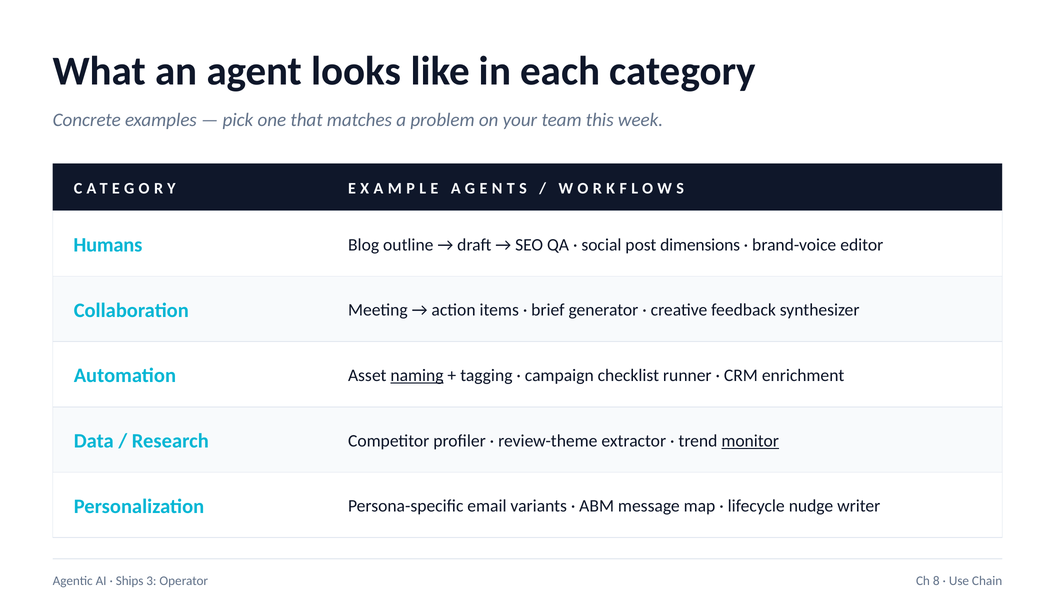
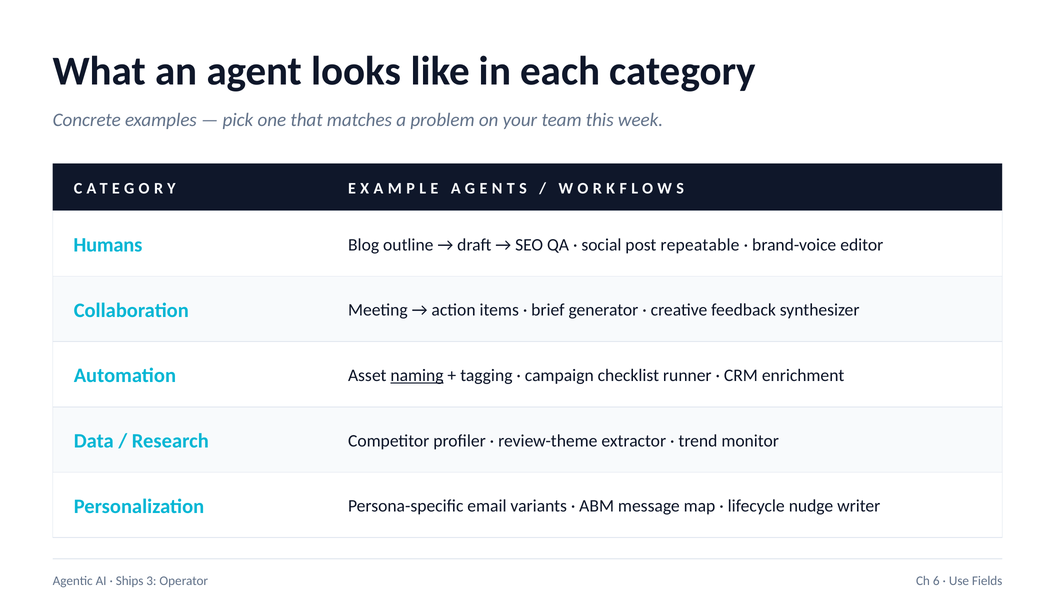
dimensions: dimensions -> repeatable (700, 245)
monitor underline: present -> none (750, 441)
8: 8 -> 6 (936, 581)
Chain: Chain -> Fields (987, 581)
